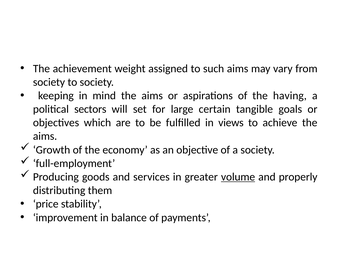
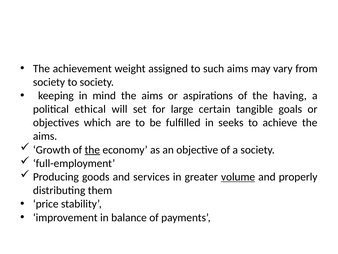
sectors: sectors -> ethical (90, 109)
views: views -> seeks (231, 122)
the underline: none -> present (92, 150)
